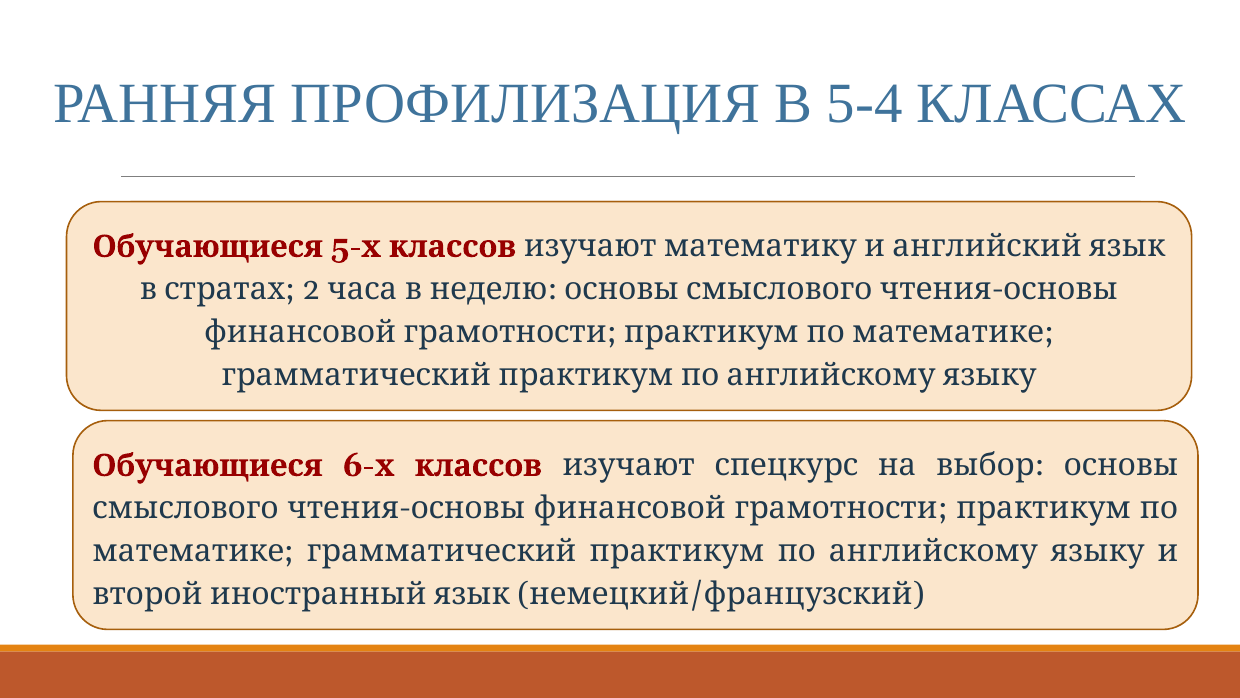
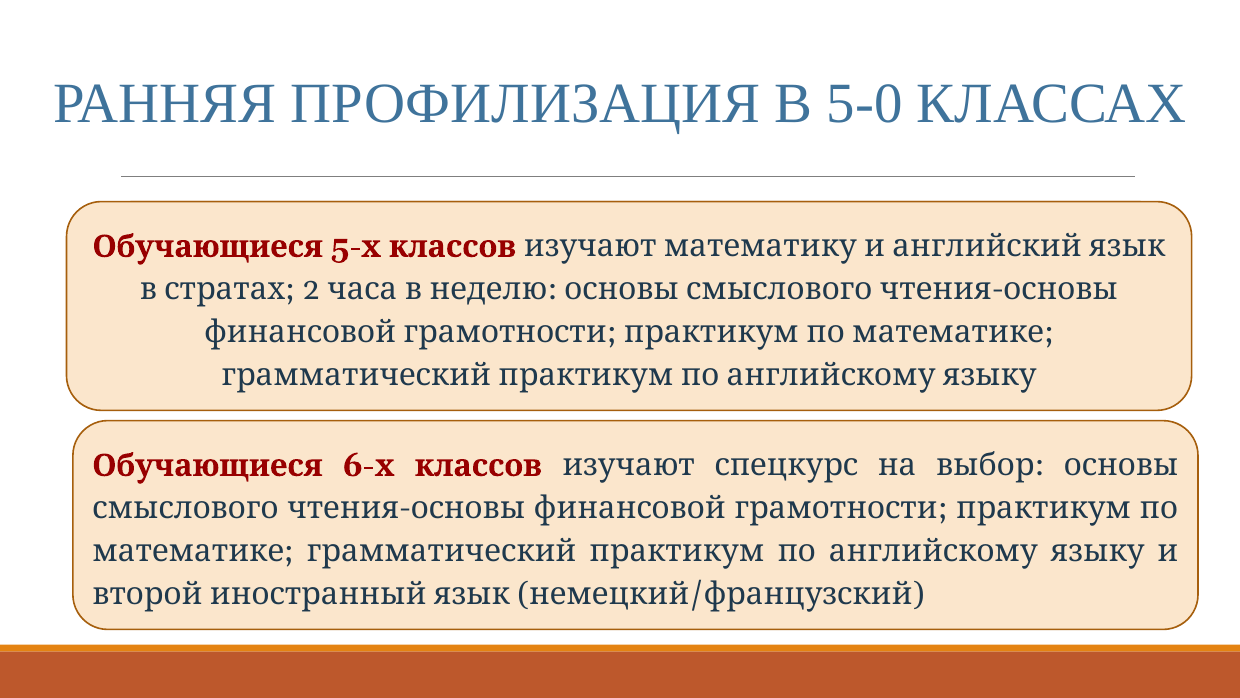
5-4: 5-4 -> 5-0 (865, 104)
